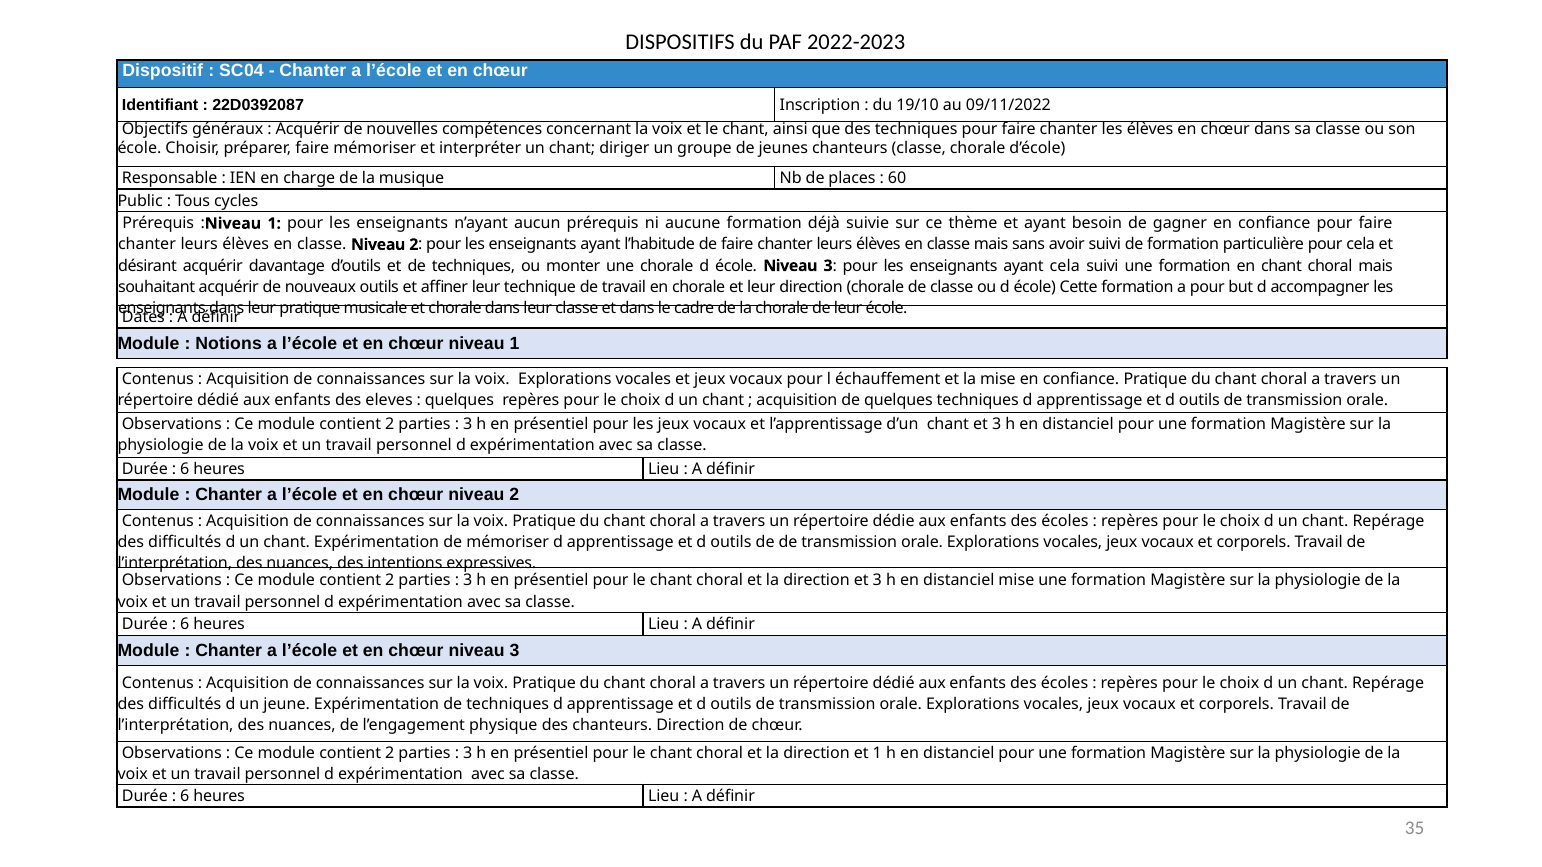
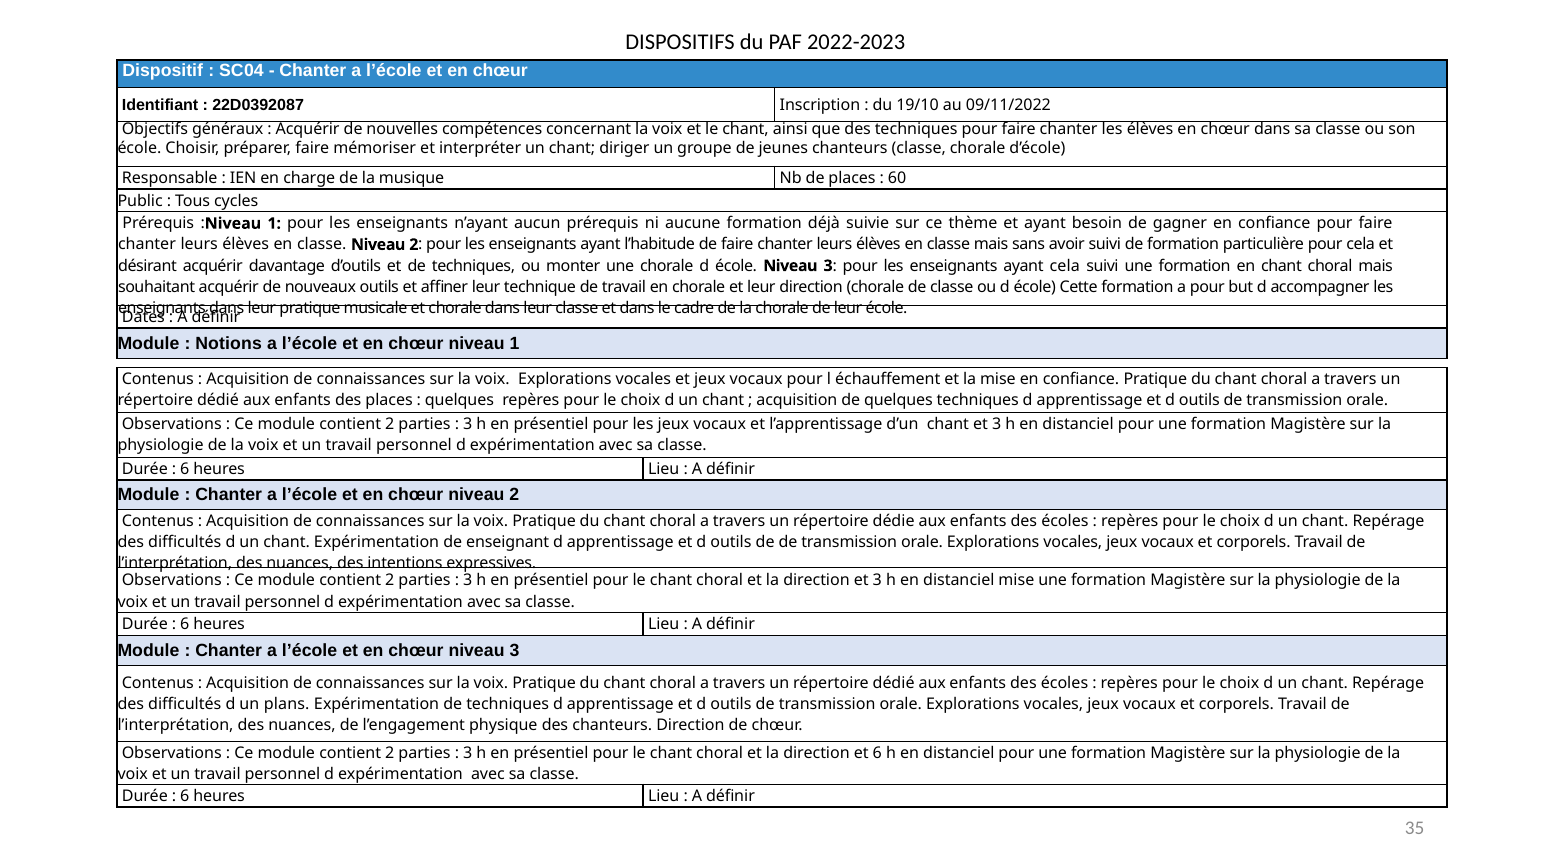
des eleves: eleves -> places (389, 401)
de mémoriser: mémoriser -> enseignant (508, 543)
jeune: jeune -> plans (287, 705)
et 1: 1 -> 6 (877, 753)
